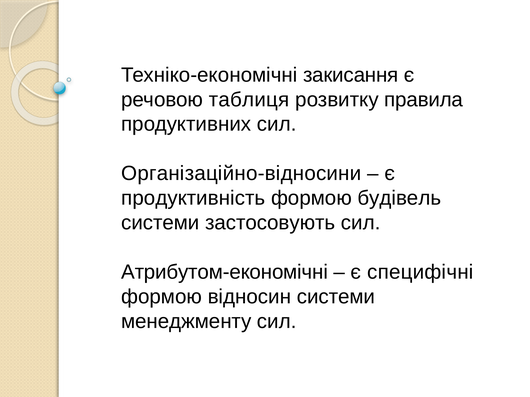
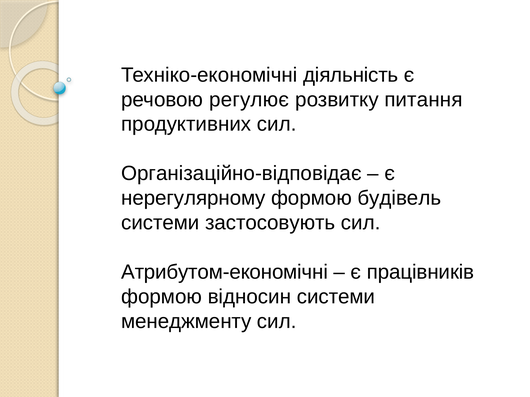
закисання: закисання -> діяльність (351, 75)
таблиця: таблиця -> регулює (249, 100)
правила: правила -> питання (423, 100)
Організаційно-відносини: Організаційно-відносини -> Організаційно-відповідає (241, 174)
продуктивність: продуктивність -> нерегулярному (193, 198)
специфічні: специфічні -> працівників (421, 272)
